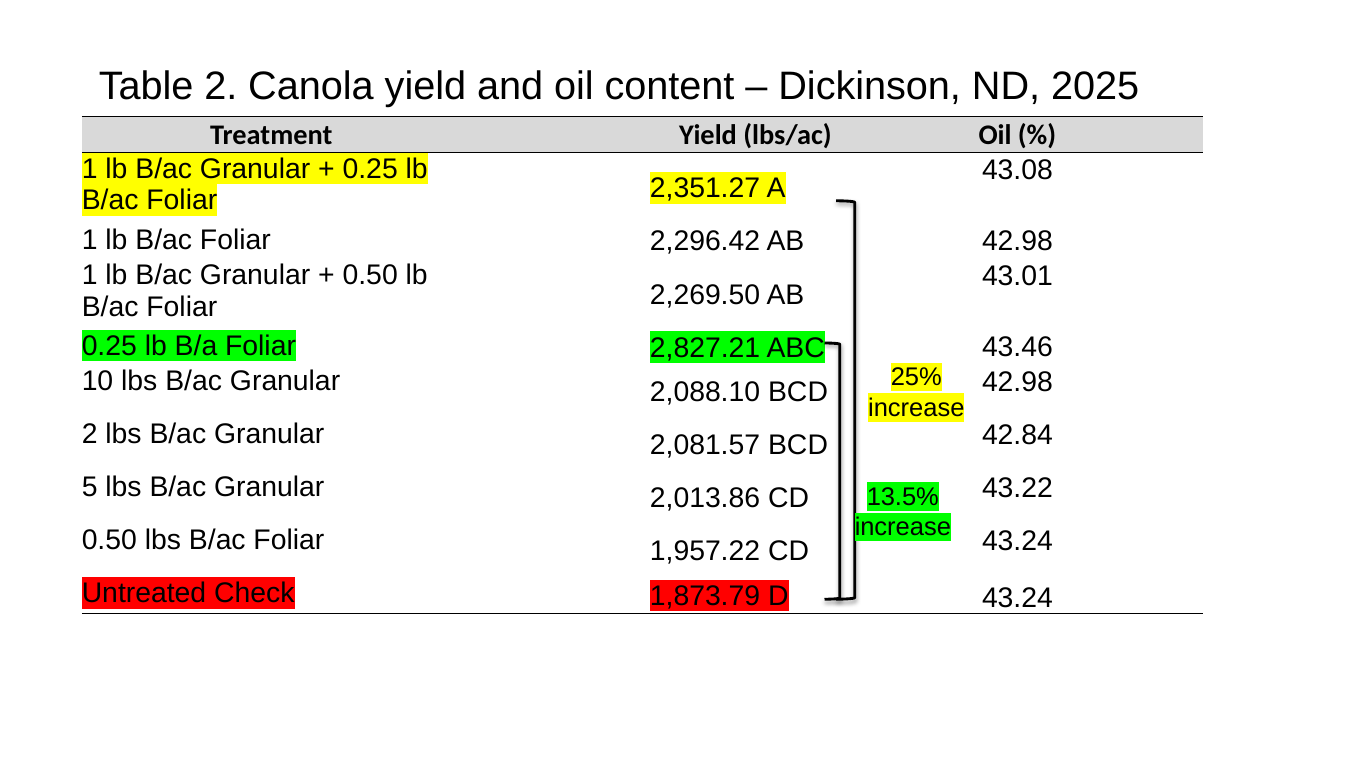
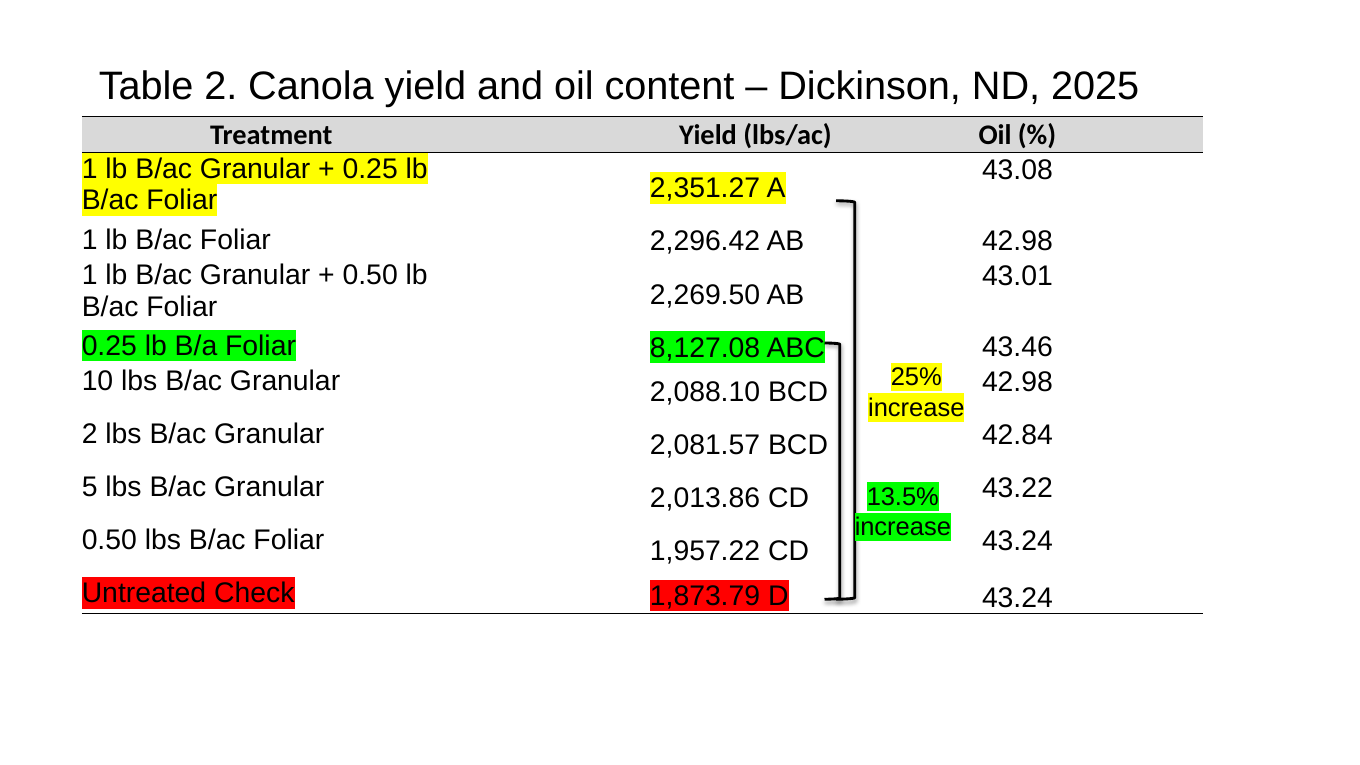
2,827.21: 2,827.21 -> 8,127.08 (705, 348)
